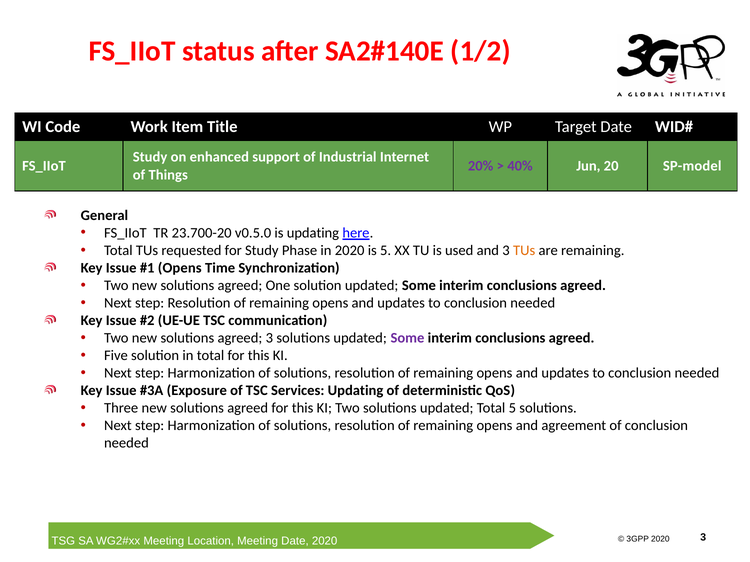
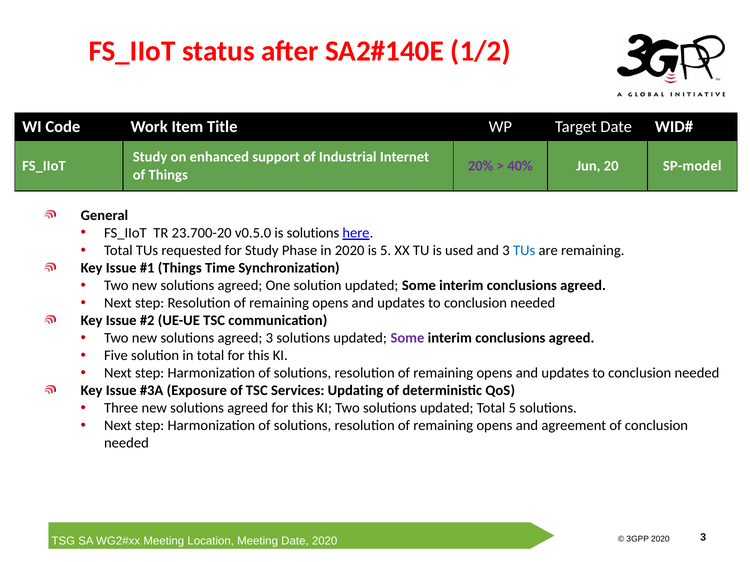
is updating: updating -> solutions (313, 233)
TUs colour: orange -> blue (524, 251)
Opens: Opens -> Things (180, 268)
